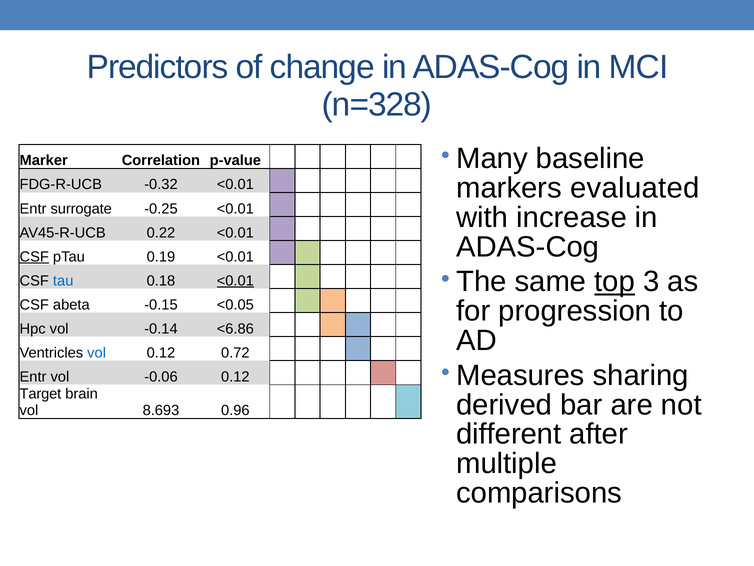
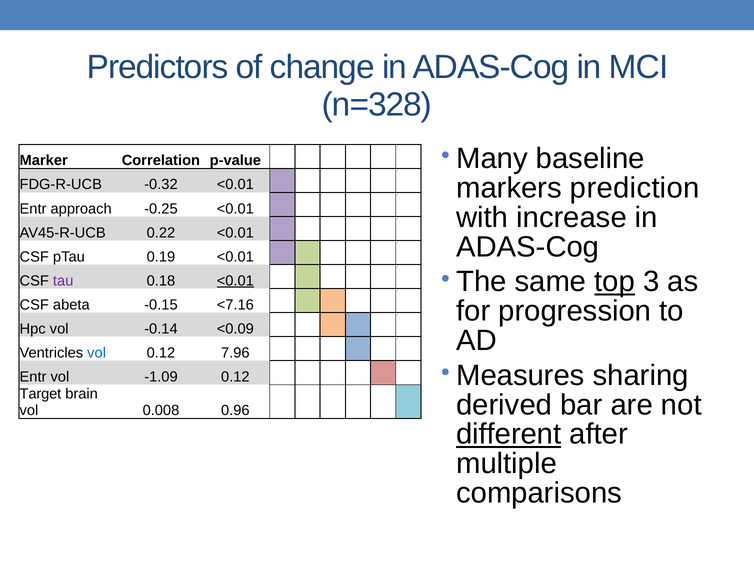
evaluated: evaluated -> prediction (635, 188)
surrogate: surrogate -> approach (81, 208)
CSF underline: present -> none (34, 256)
tau colour: blue -> purple (63, 280)
<0.05: <0.05 -> <7.16 (235, 304)
<6.86: <6.86 -> <0.09 (235, 328)
0.72: 0.72 -> 7.96 (235, 352)
-0.06: -0.06 -> -1.09 (161, 376)
8.693: 8.693 -> 0.008 (161, 410)
different underline: none -> present (509, 434)
